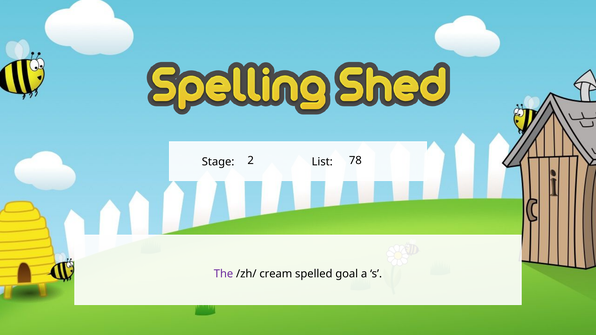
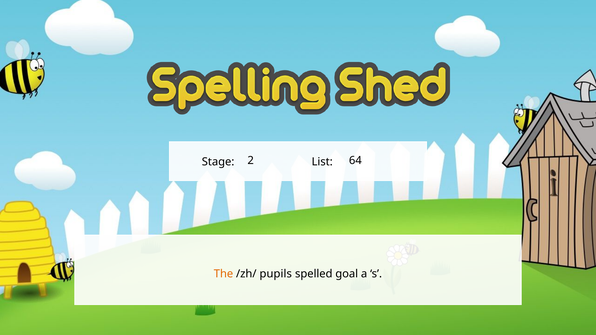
78: 78 -> 64 (355, 161)
The colour: purple -> orange (224, 274)
cream: cream -> pupils (276, 274)
